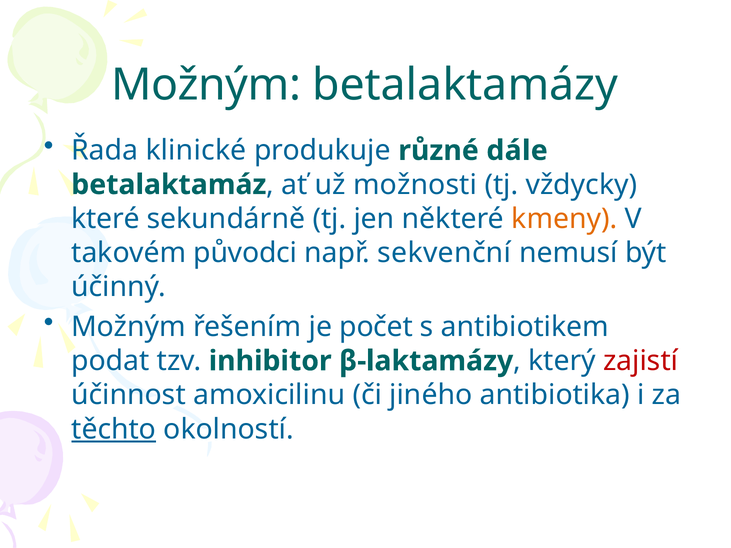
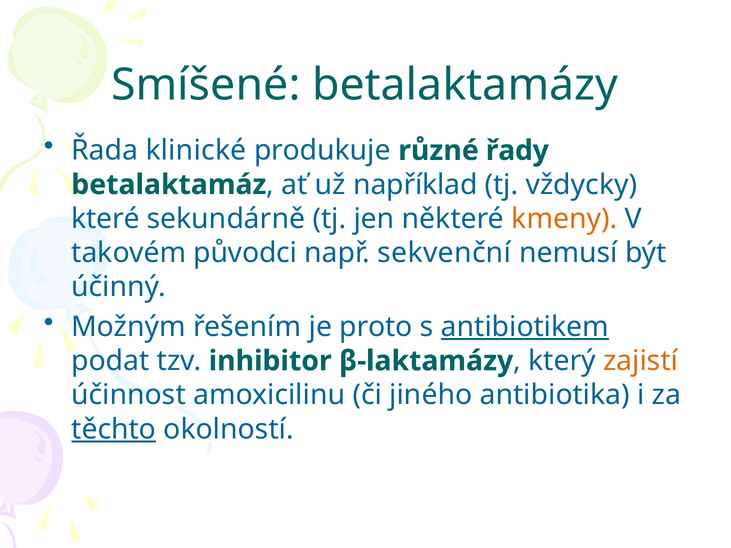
Možným: Možným -> Smíšené (206, 85)
dále: dále -> řady (517, 151)
možnosti: možnosti -> například (415, 185)
počet: počet -> proto (376, 327)
antibiotikem underline: none -> present (525, 327)
zajistí colour: red -> orange (641, 361)
